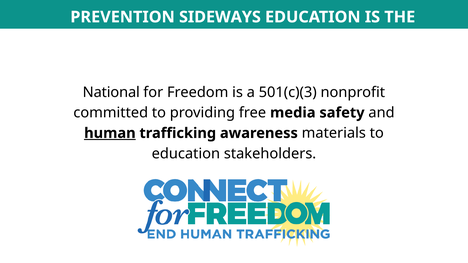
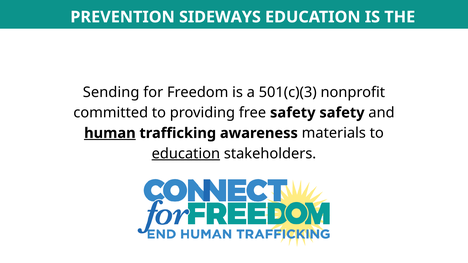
National: National -> Sending (111, 92)
free media: media -> safety (293, 113)
education underline: none -> present (186, 154)
